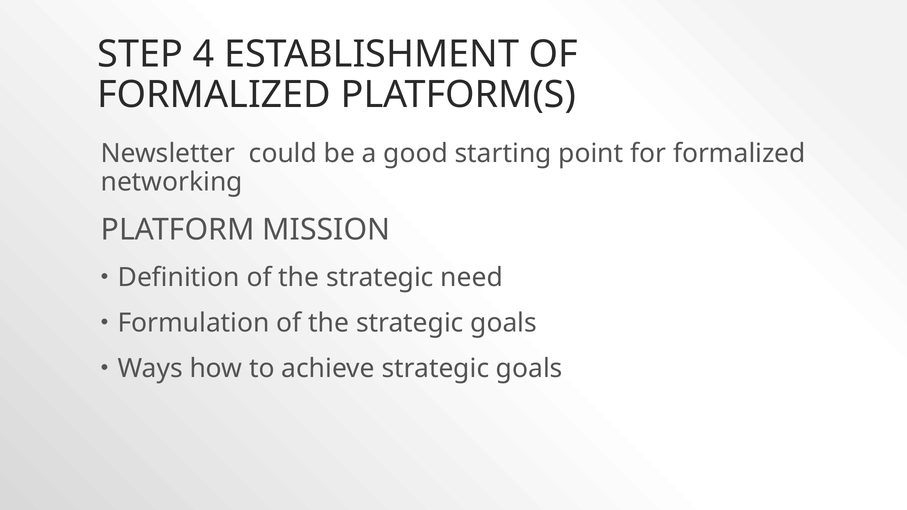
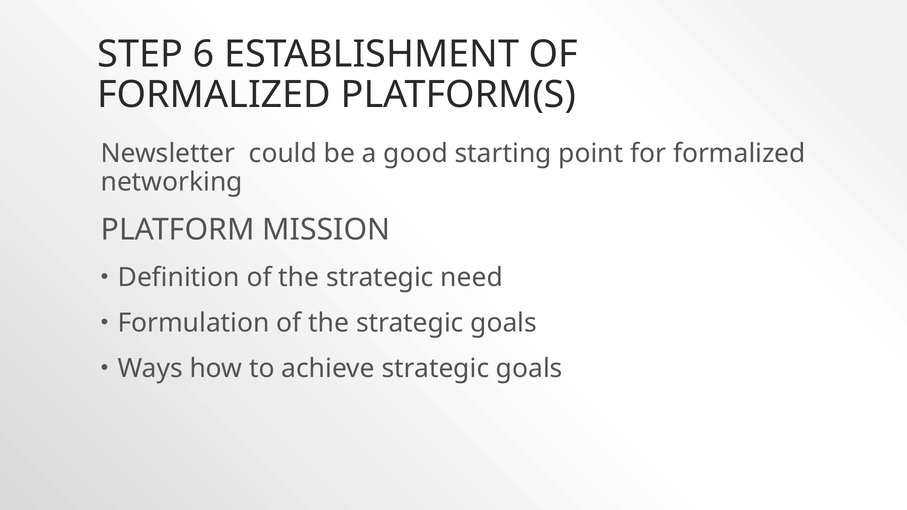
4: 4 -> 6 (204, 54)
